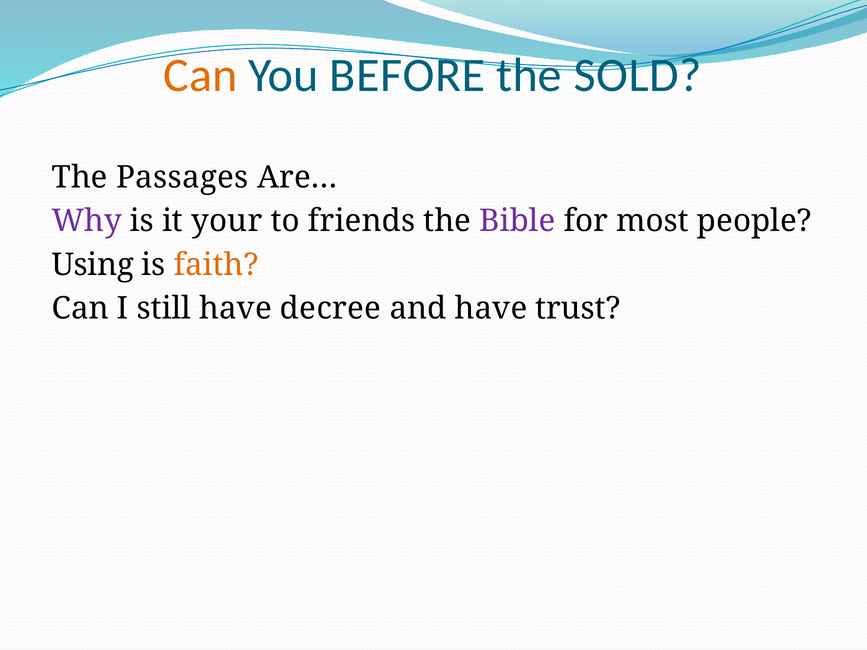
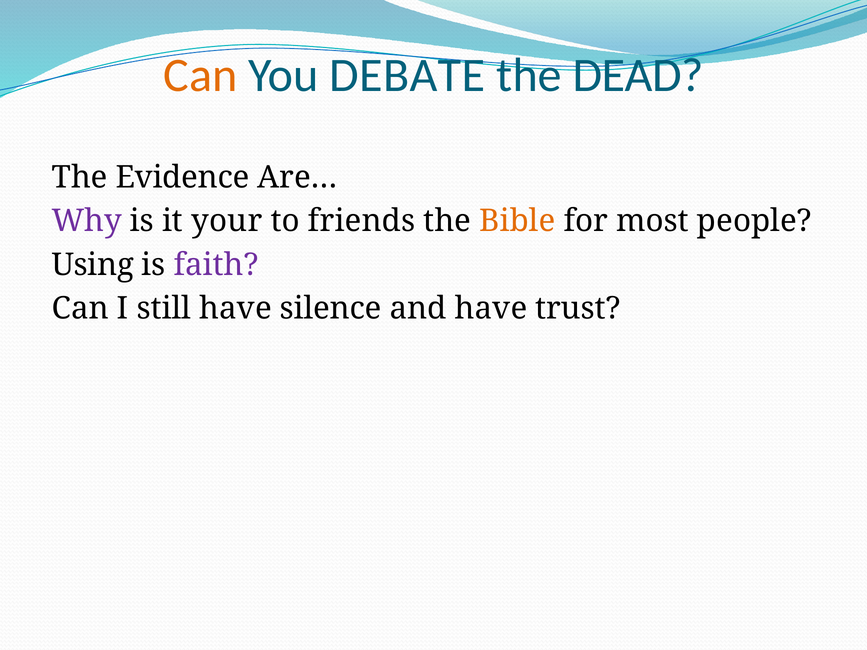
BEFORE: BEFORE -> DEBATE (407, 76)
SOLD: SOLD -> DEAD (638, 76)
Passages: Passages -> Evidence (183, 177)
Bible colour: purple -> orange (517, 221)
faith colour: orange -> purple (216, 265)
decree: decree -> silence (331, 309)
